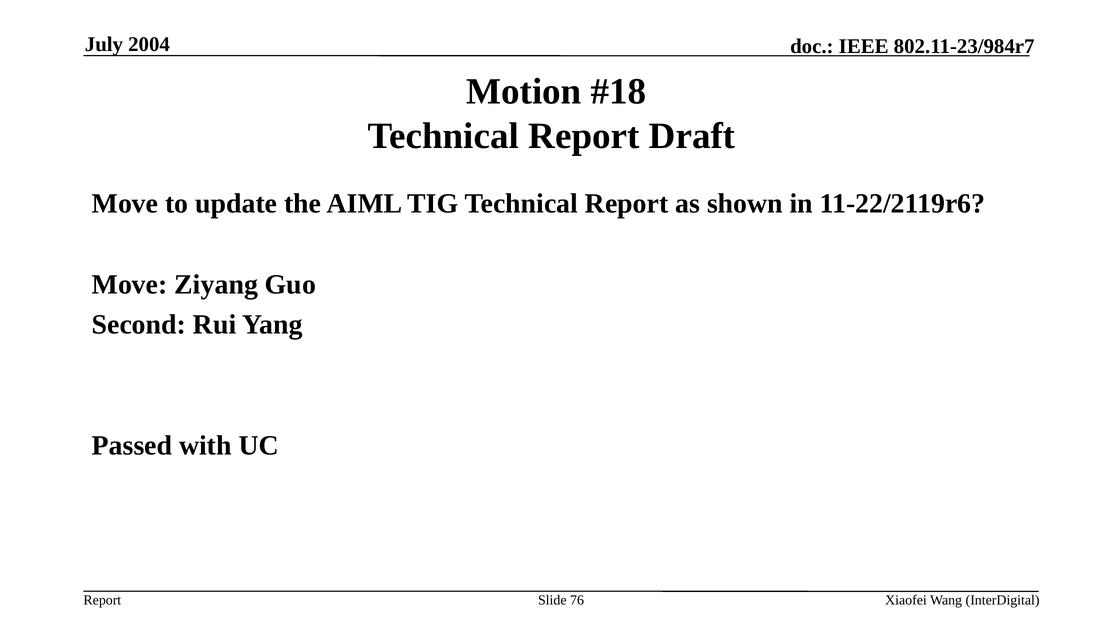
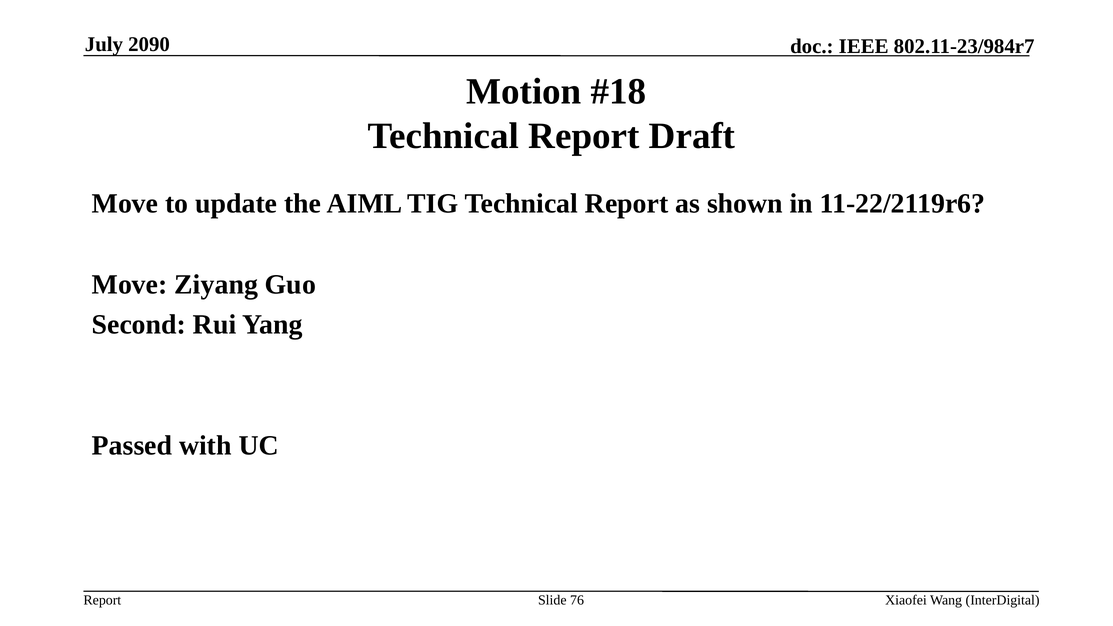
2004: 2004 -> 2090 (149, 44)
